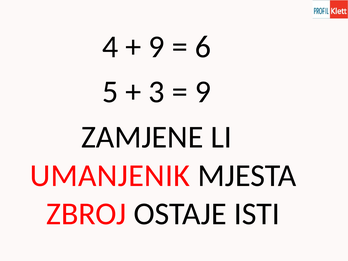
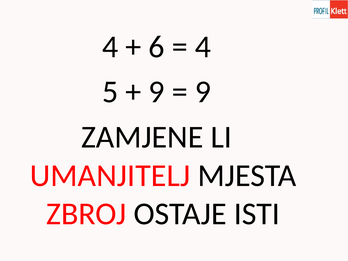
9: 9 -> 6 (157, 47)
6: 6 -> 4 (203, 47)
3: 3 -> 9 (157, 92)
UMANJENIK: UMANJENIK -> UMANJITELJ (110, 175)
